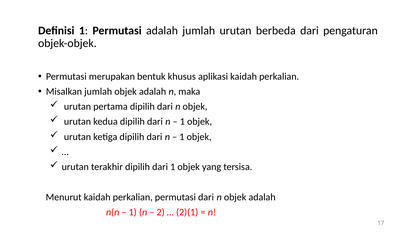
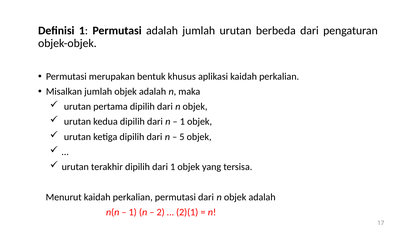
1: 1 -> 5 (182, 137)
